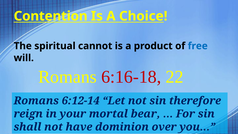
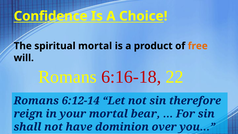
Contention: Contention -> Confidence (51, 16)
spiritual cannot: cannot -> mortal (95, 46)
free colour: blue -> orange (198, 46)
